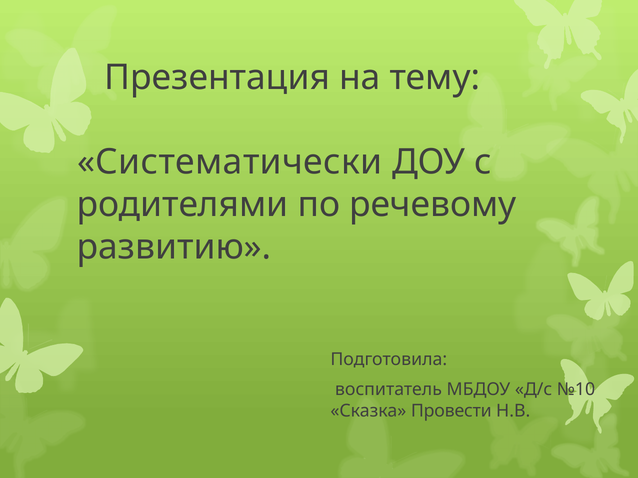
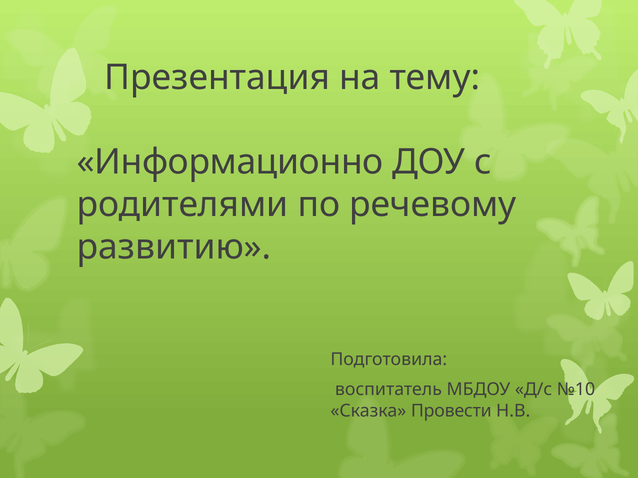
Систематически: Систематически -> Информационно (230, 162)
